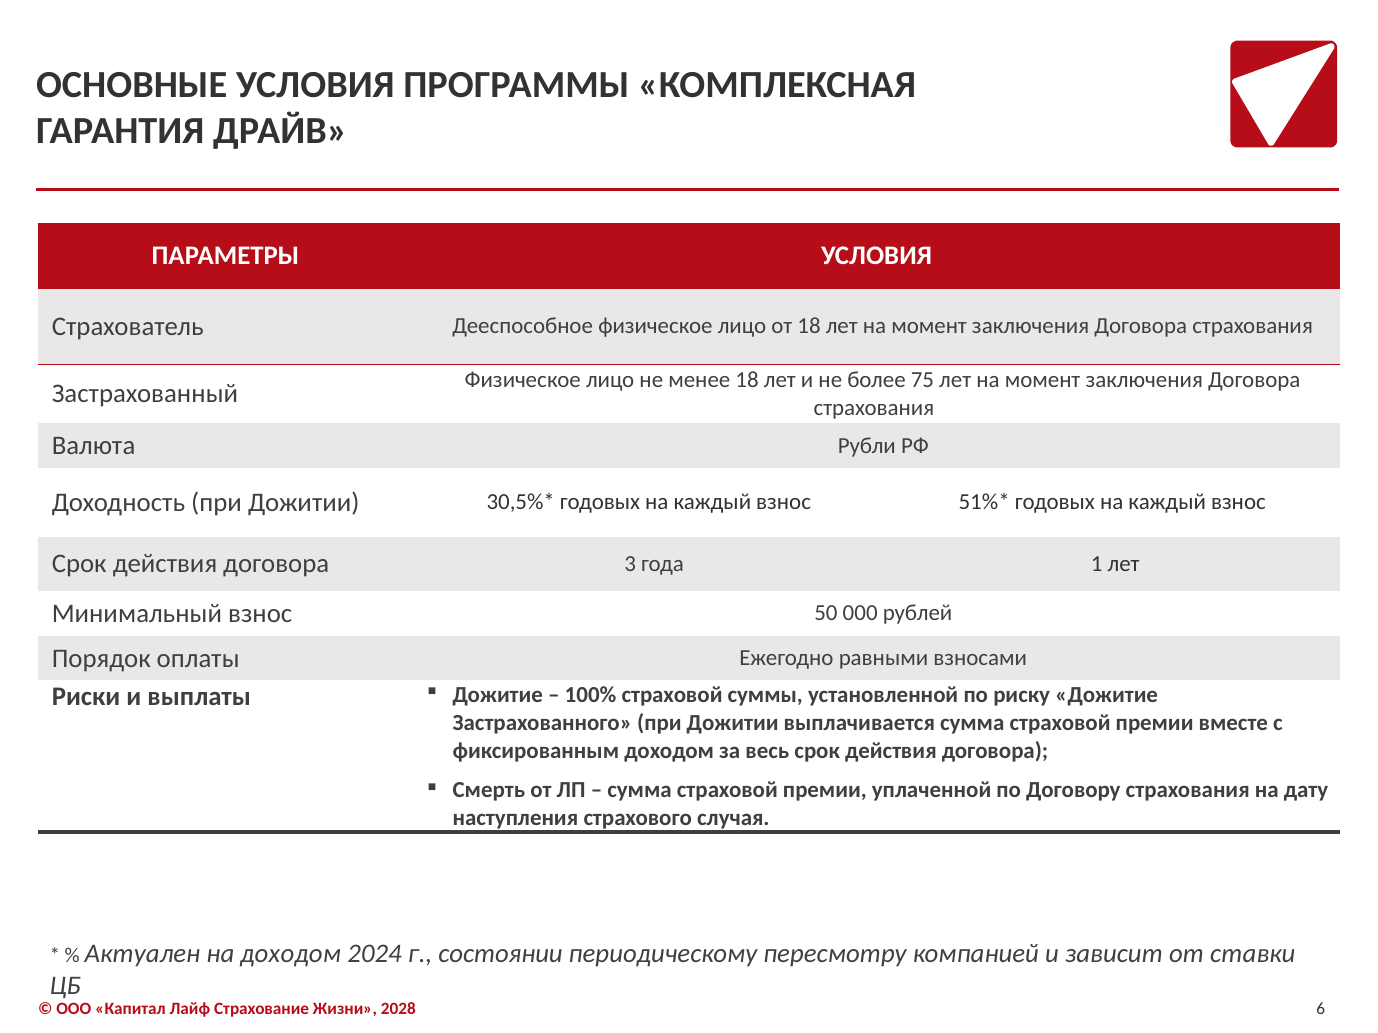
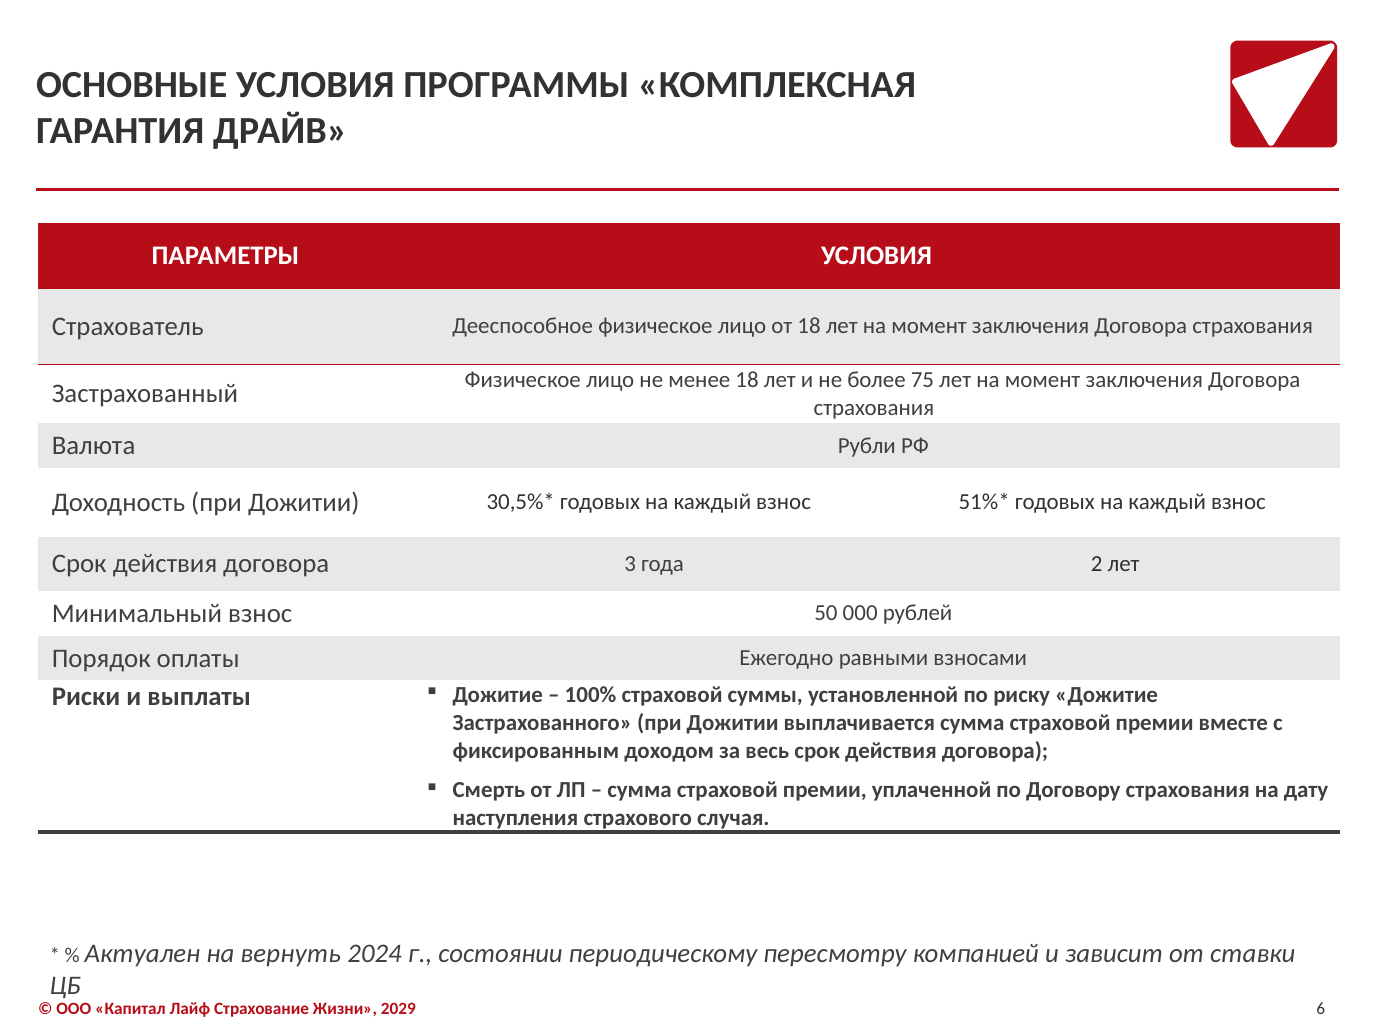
1: 1 -> 2 (1097, 564)
на доходом: доходом -> вернуть (291, 954)
2028: 2028 -> 2029 (398, 1009)
